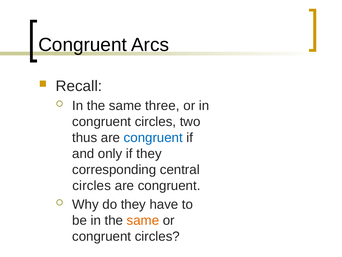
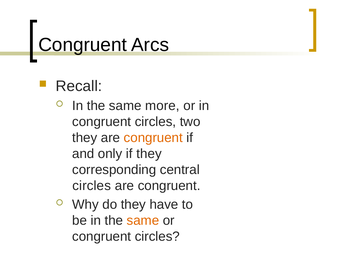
three: three -> more (162, 106)
thus: thus -> they (85, 138)
congruent colour: blue -> orange (153, 138)
